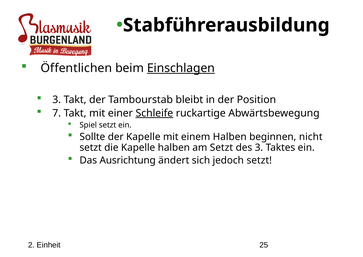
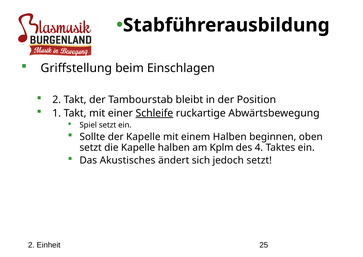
Öffentlichen: Öffentlichen -> Griffstellung (76, 68)
Einschlagen underline: present -> none (181, 68)
3: 3 -> 2 (57, 100)
7: 7 -> 1 (57, 113)
nicht: nicht -> oben (311, 137)
am Setzt: Setzt -> Kplm (222, 147)
des 3: 3 -> 4 (259, 147)
Ausrichtung: Ausrichtung -> Akustisches (128, 160)
